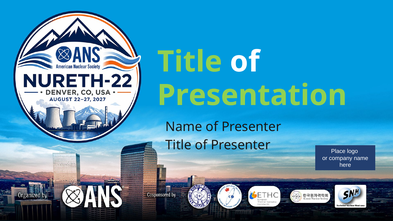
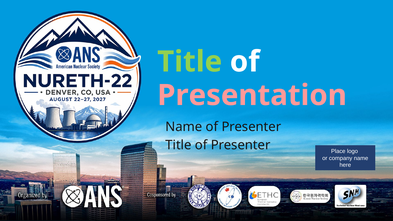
Presentation colour: light green -> pink (252, 95)
